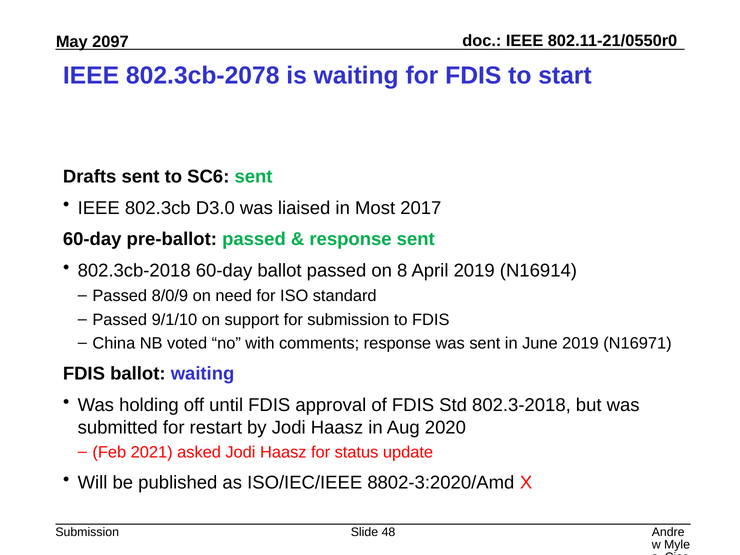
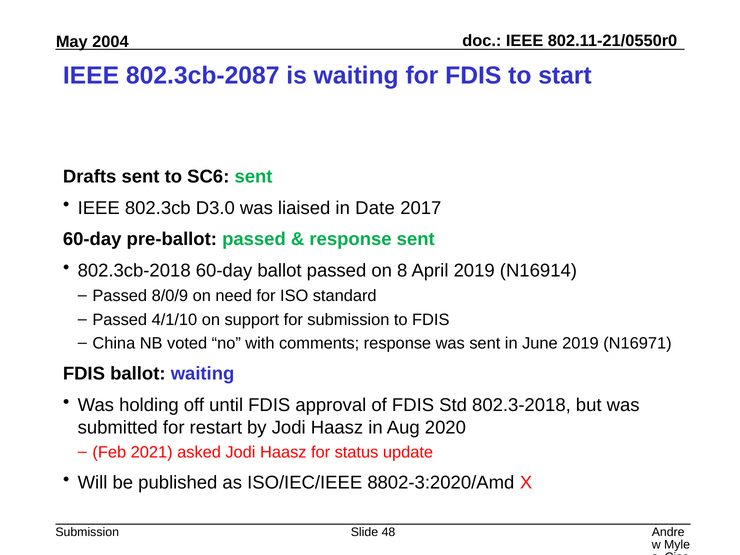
2097: 2097 -> 2004 (111, 42)
802.3cb-2078: 802.3cb-2078 -> 802.3cb-2087 (203, 76)
Most: Most -> Date (375, 208)
9/1/10: 9/1/10 -> 4/1/10 (174, 320)
